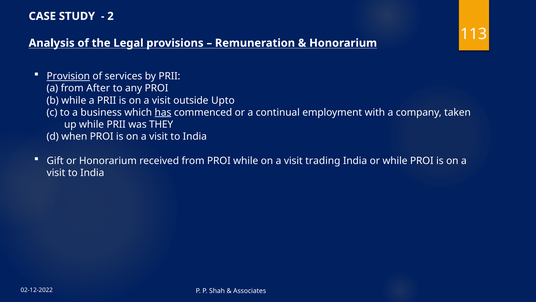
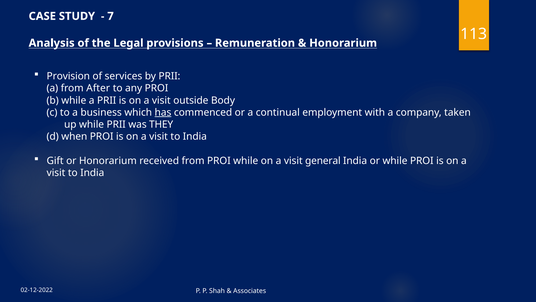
2: 2 -> 7 (111, 16)
Provision underline: present -> none (68, 76)
Upto: Upto -> Body (223, 100)
trading: trading -> general (323, 161)
